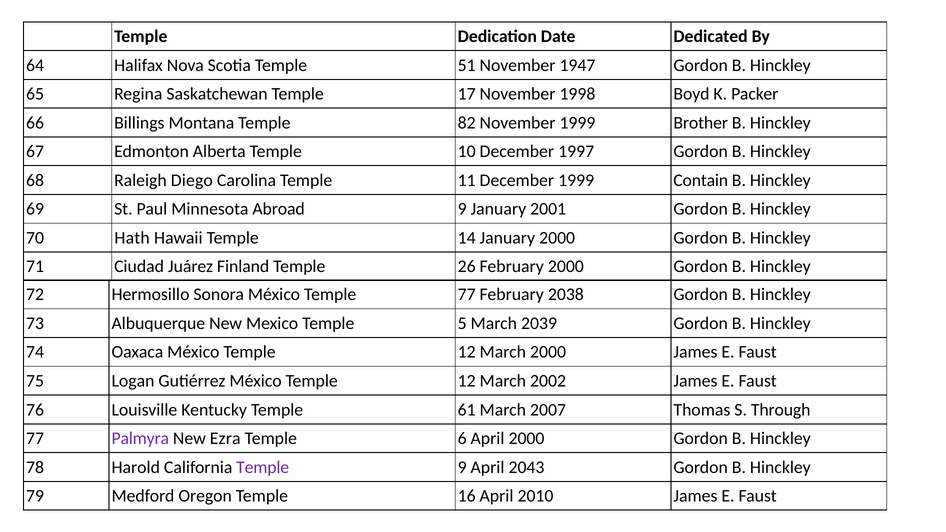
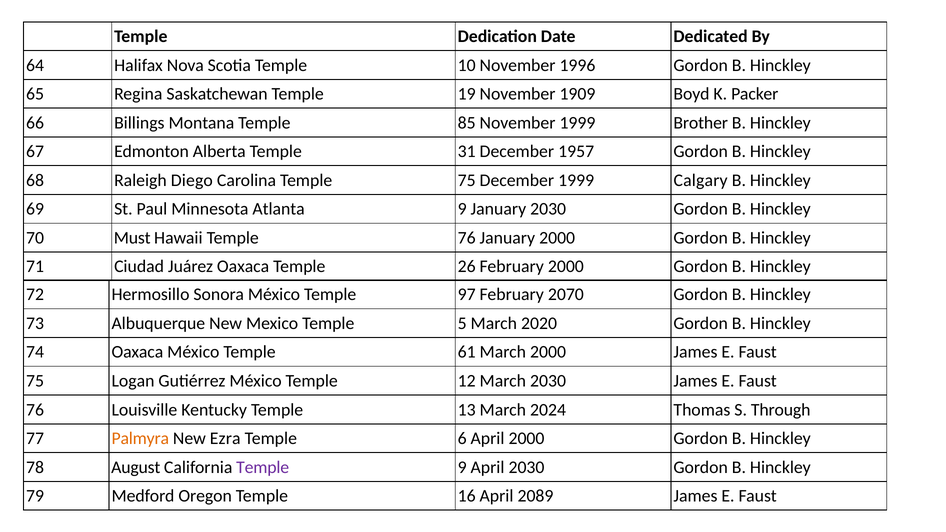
51: 51 -> 10 (467, 65)
1947: 1947 -> 1996 (577, 65)
17: 17 -> 19 (467, 94)
1998: 1998 -> 1909 (577, 94)
82: 82 -> 85 (467, 123)
10: 10 -> 31 (467, 152)
1997: 1997 -> 1957 (576, 152)
Temple 11: 11 -> 75 (467, 180)
Contain: Contain -> Calgary (701, 180)
Abroad: Abroad -> Atlanta (279, 209)
January 2001: 2001 -> 2030 (548, 209)
Hath: Hath -> Must (132, 238)
Temple 14: 14 -> 76 (467, 238)
Juárez Finland: Finland -> Oaxaca (243, 267)
Temple 77: 77 -> 97 (467, 295)
2038: 2038 -> 2070 (566, 295)
2039: 2039 -> 2020 (539, 323)
Oaxaca México Temple 12: 12 -> 61 (467, 352)
March 2002: 2002 -> 2030 (548, 381)
61: 61 -> 13 (467, 410)
2007: 2007 -> 2024 (548, 410)
Palmyra colour: purple -> orange (140, 439)
Harold: Harold -> August (136, 467)
April 2043: 2043 -> 2030 (526, 467)
2010: 2010 -> 2089 (535, 496)
